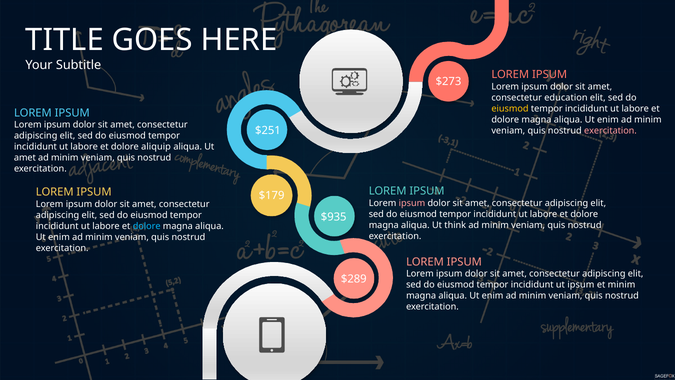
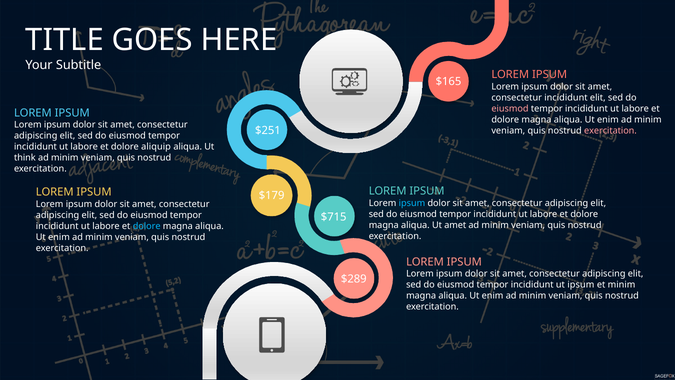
$273: $273 -> $165 (448, 82)
consectetur education: education -> incididunt (566, 98)
eiusmod colour: yellow -> pink (510, 109)
amet: amet -> think (25, 158)
ipsum colour: pink -> light blue (412, 203)
$935: $935 -> $715 (334, 217)
Ut think: think -> amet (455, 225)
